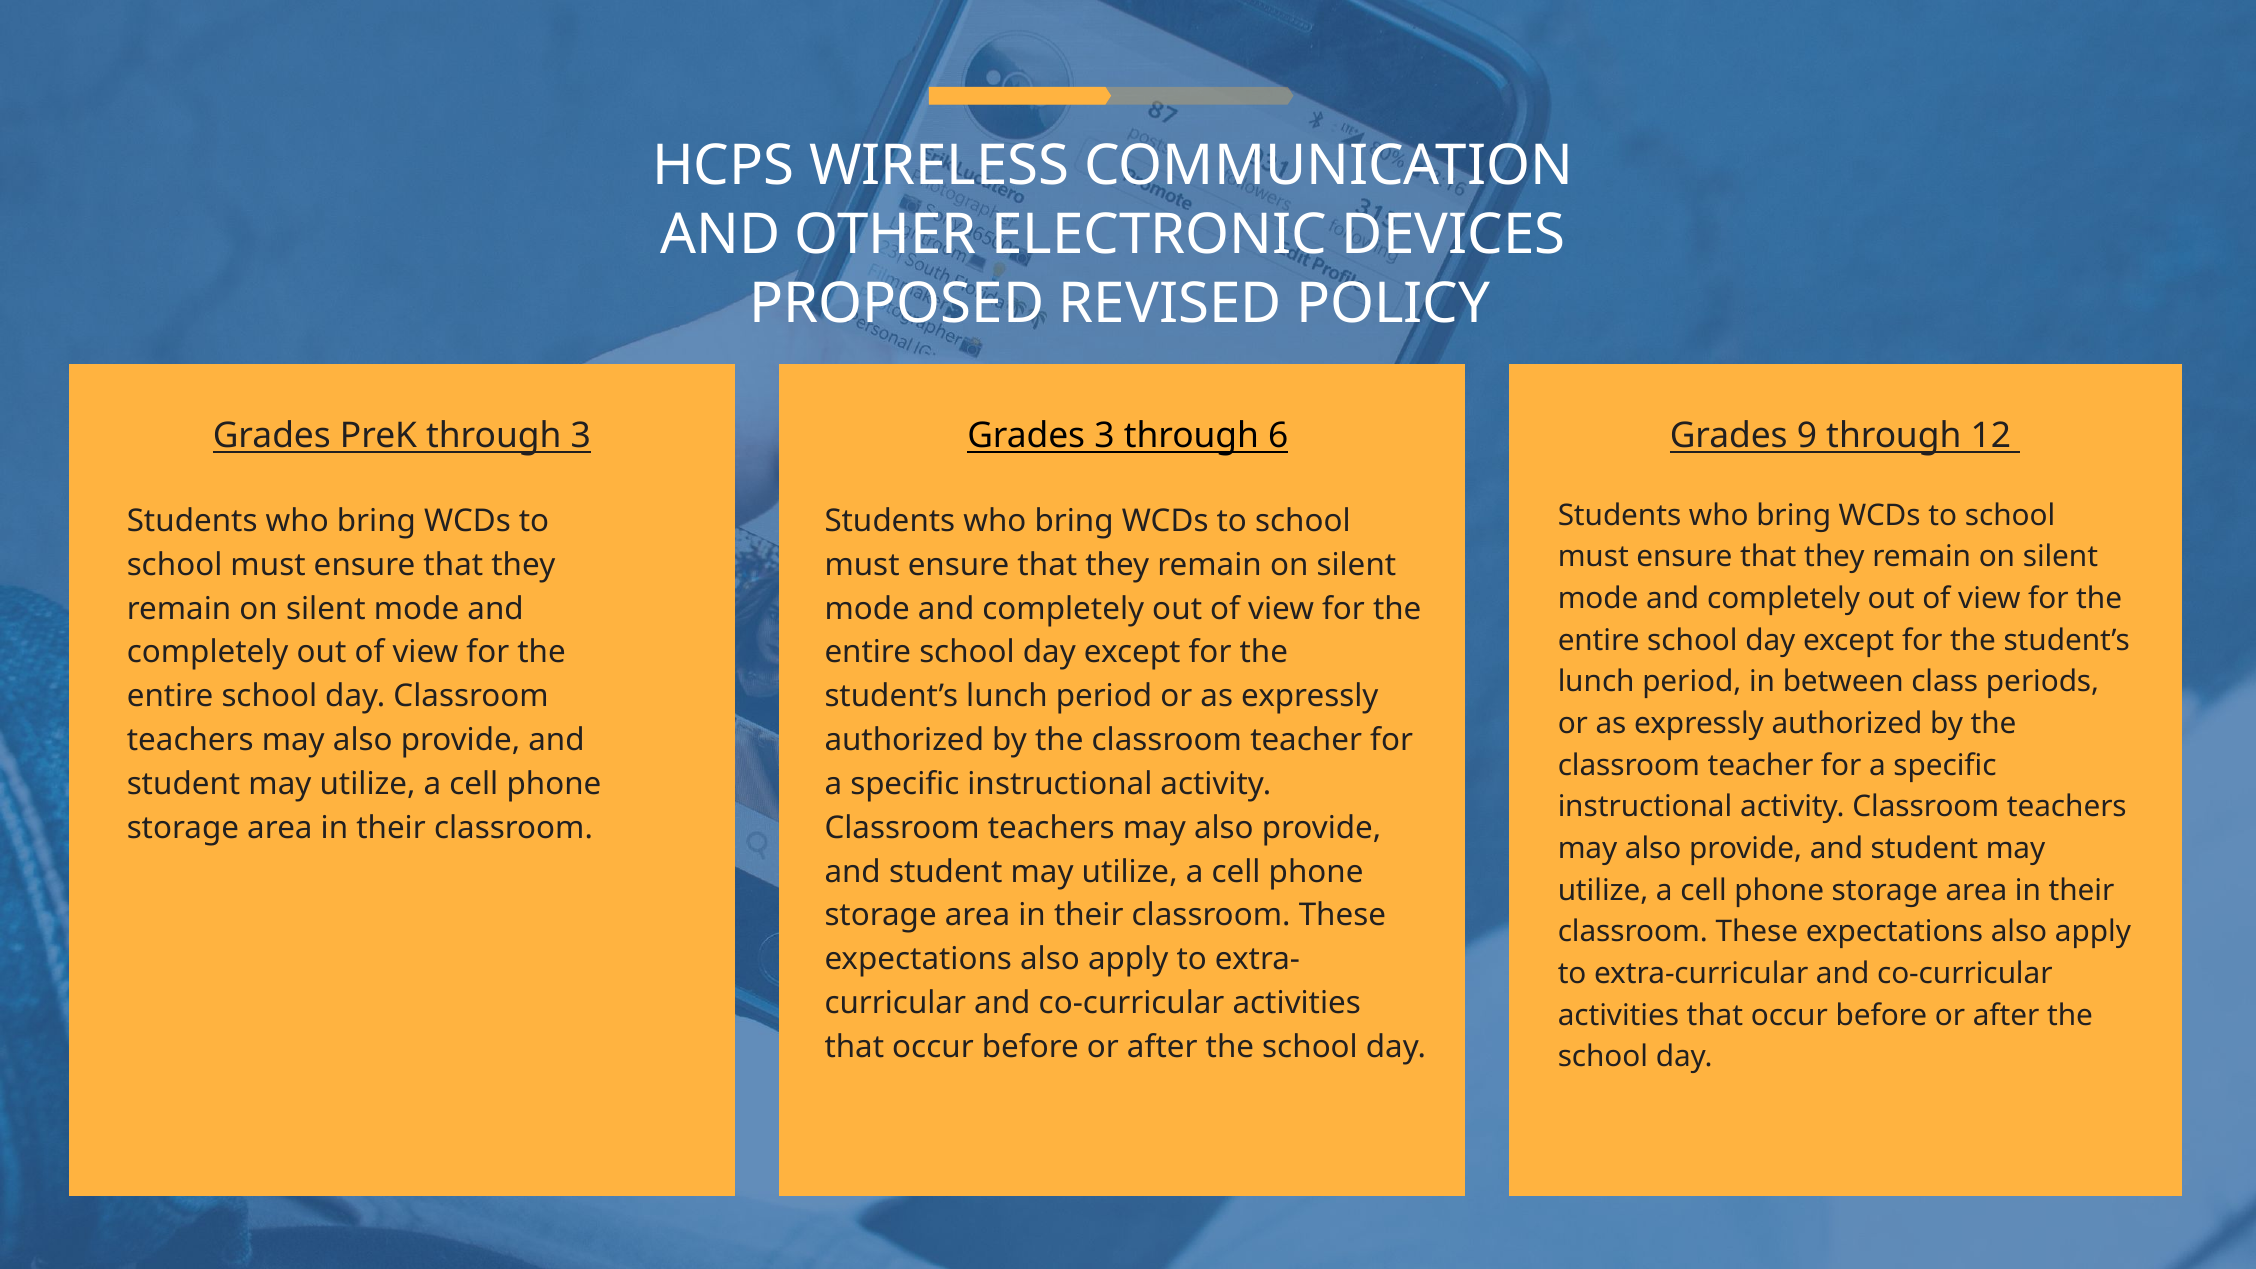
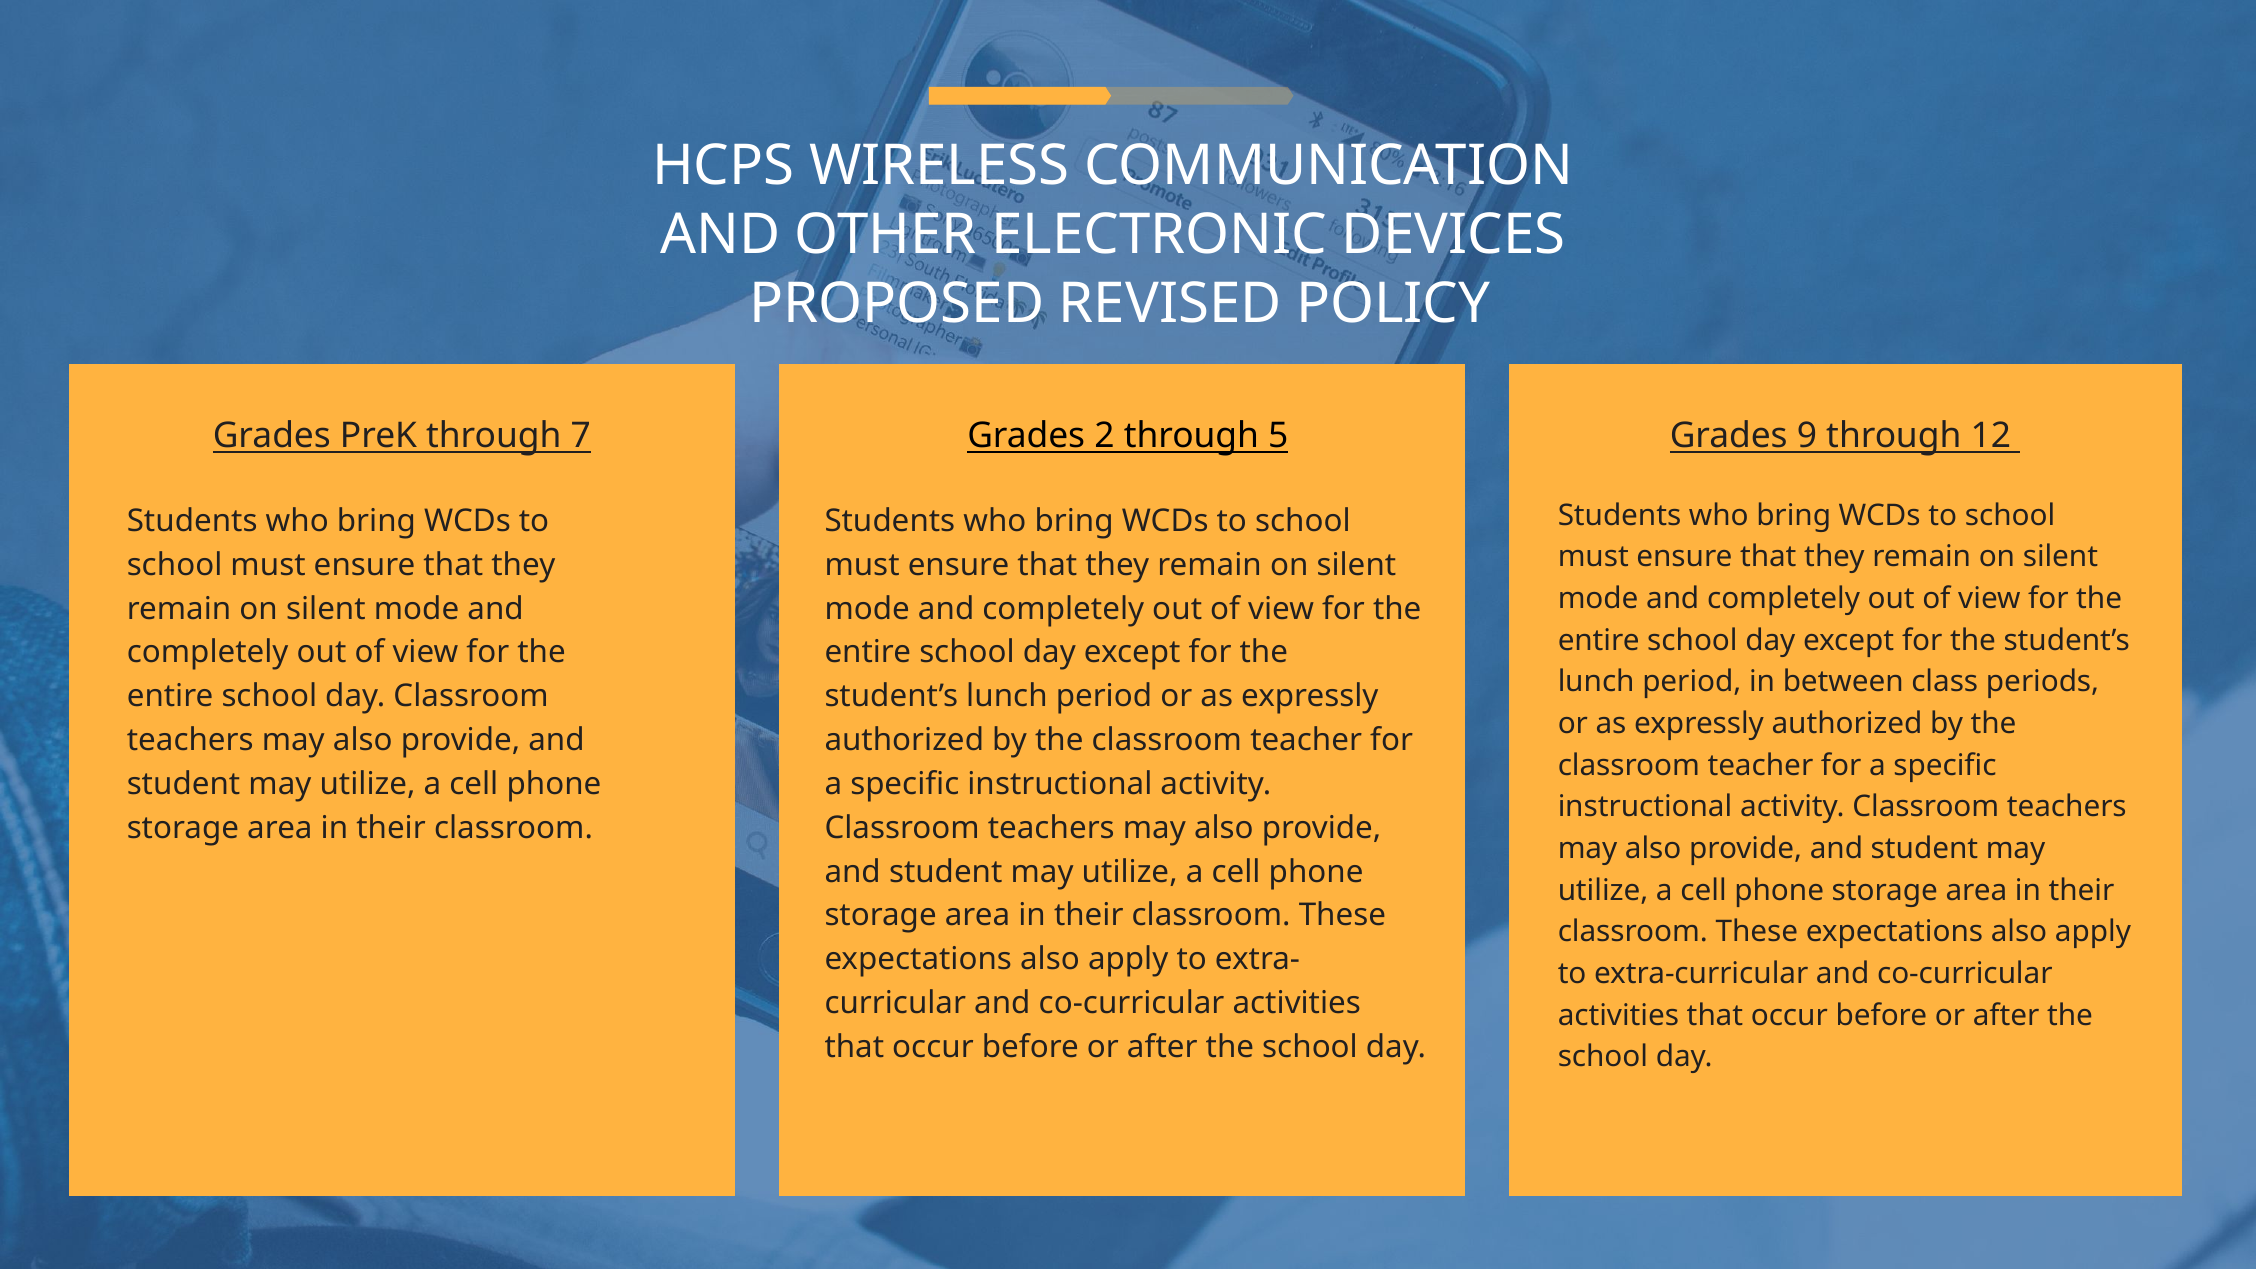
through 3: 3 -> 7 (581, 436)
Grades 3: 3 -> 2 (1104, 436)
6: 6 -> 5 (1278, 436)
